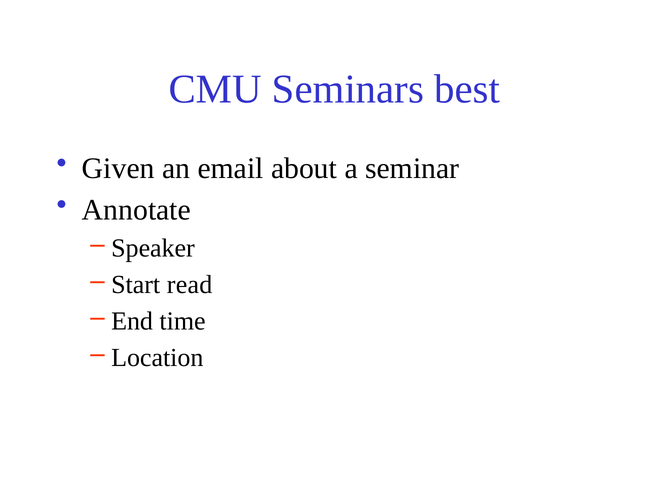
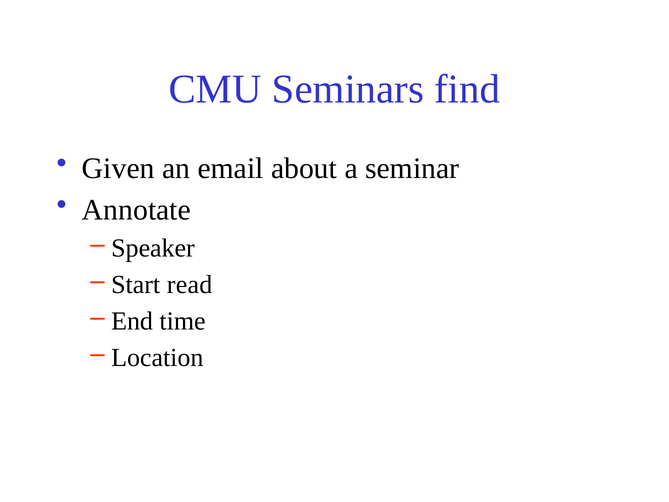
best: best -> find (467, 89)
